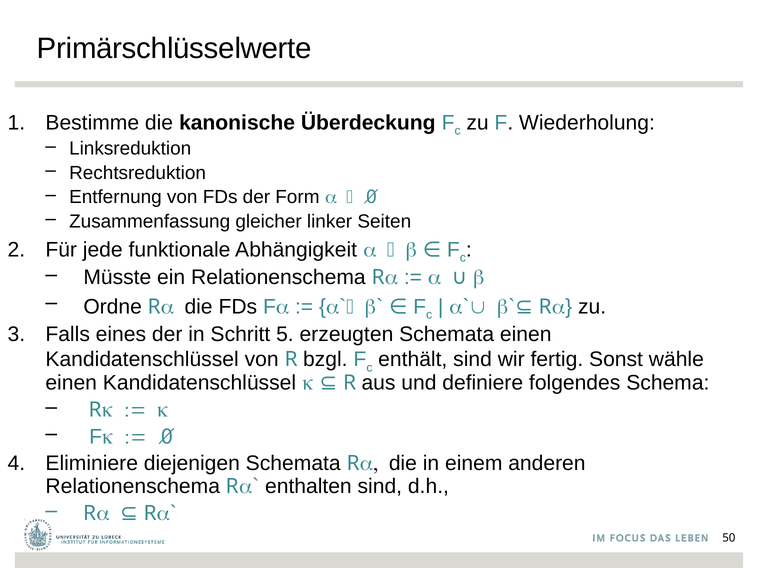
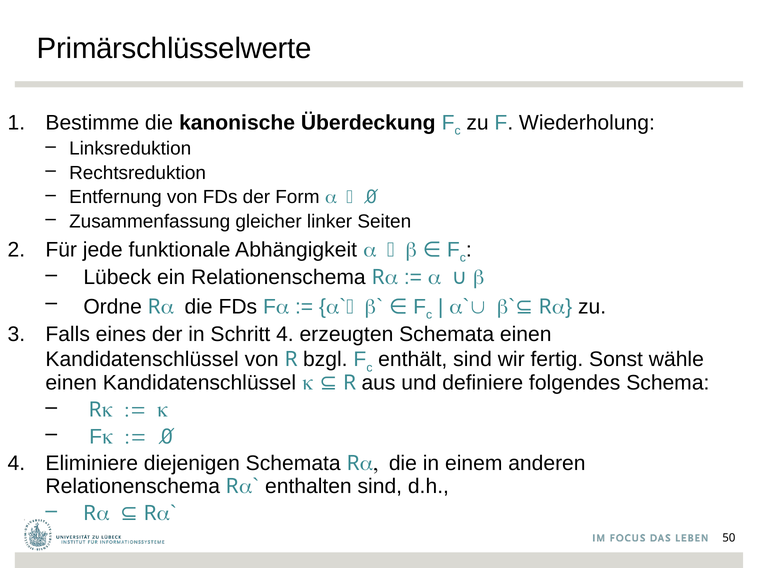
Müsste: Müsste -> Lübeck (117, 277)
Schritt 5: 5 -> 4 (285, 334)
